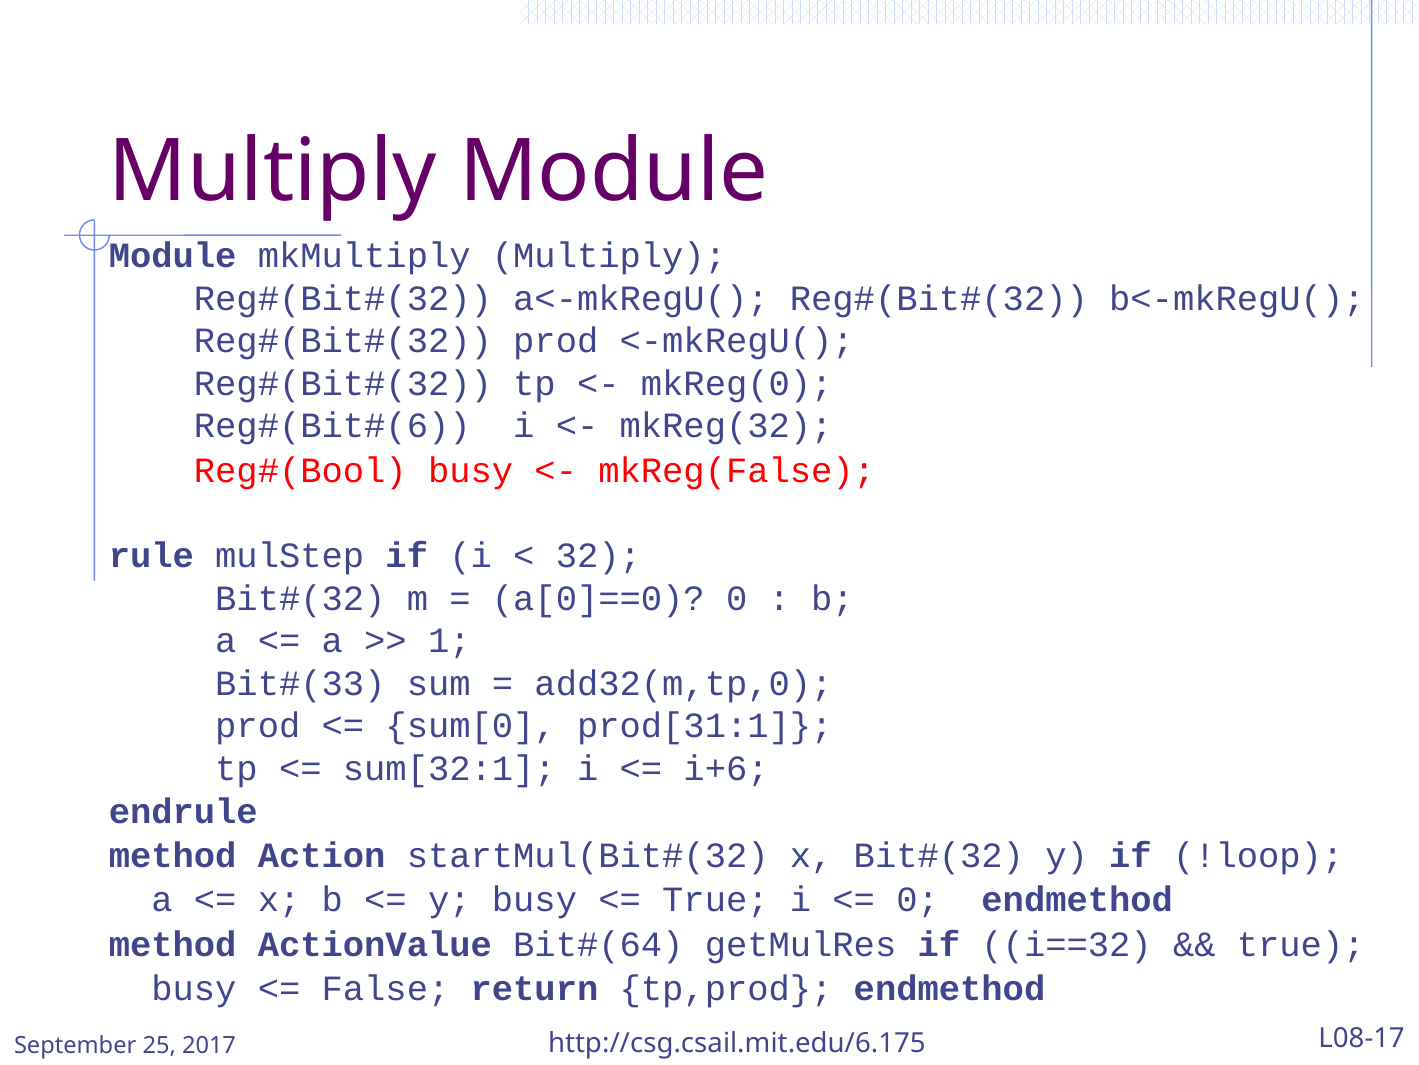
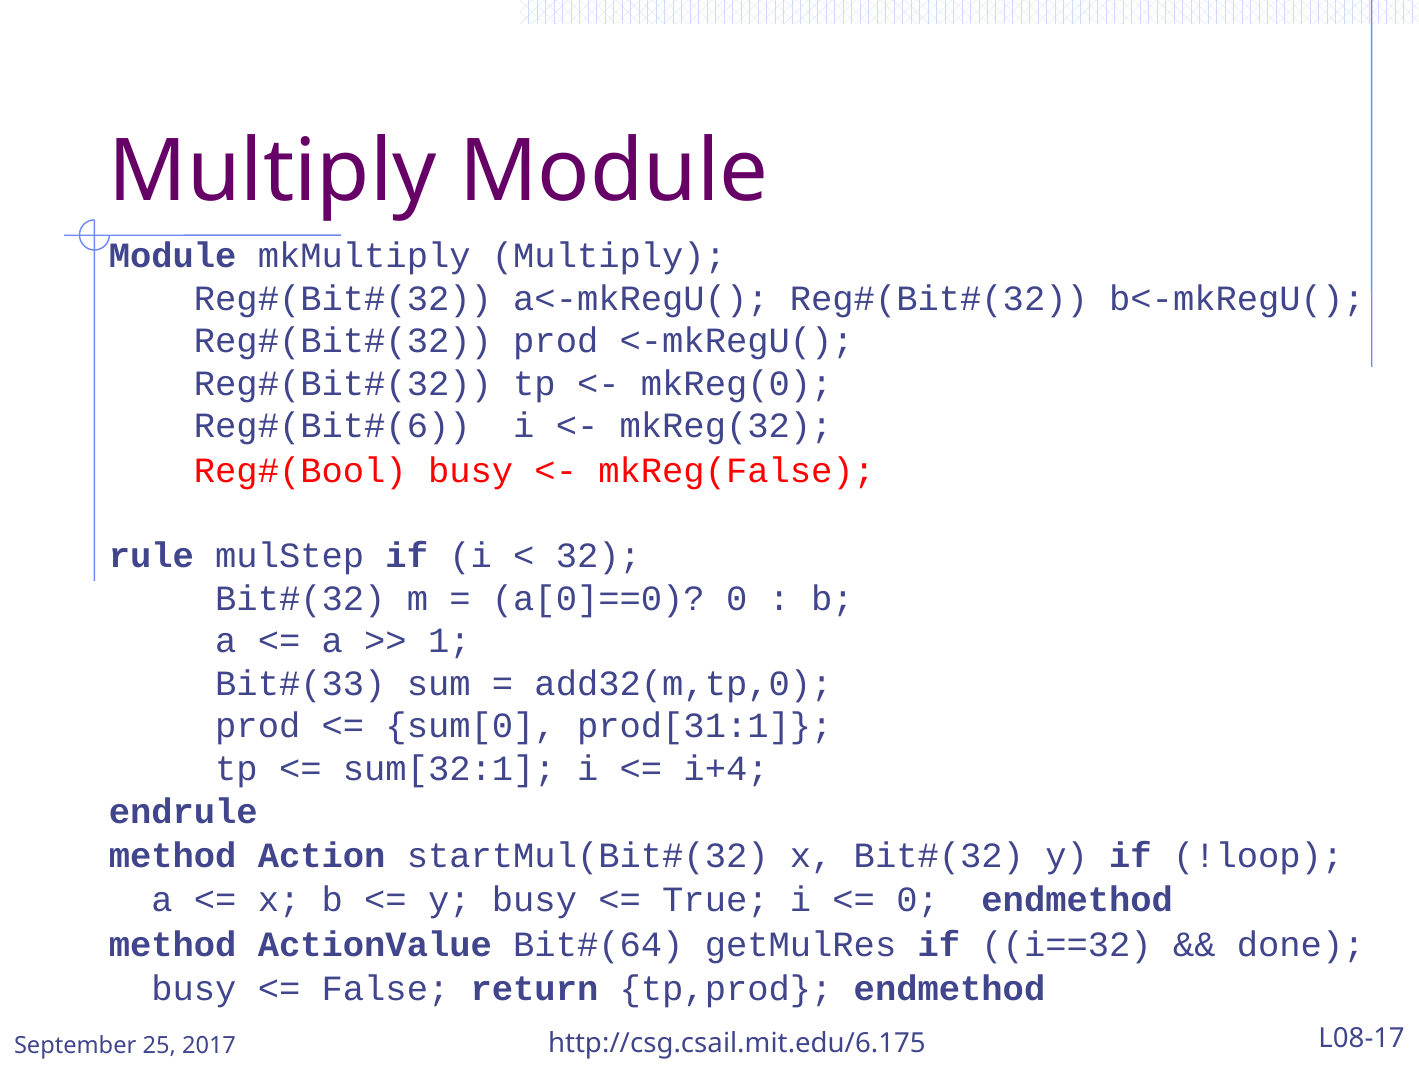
i+6: i+6 -> i+4 (726, 768)
true: true -> done (1301, 944)
